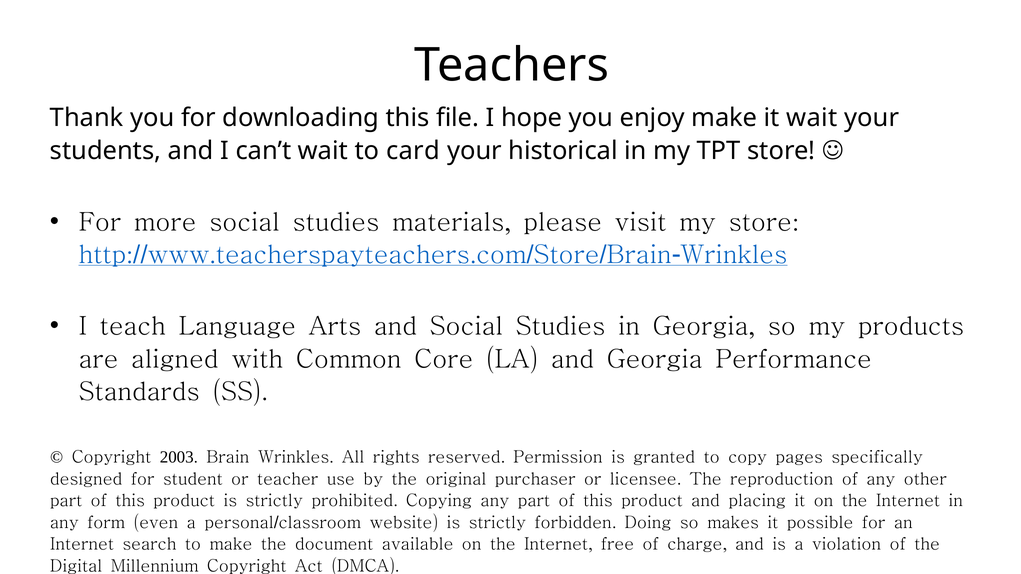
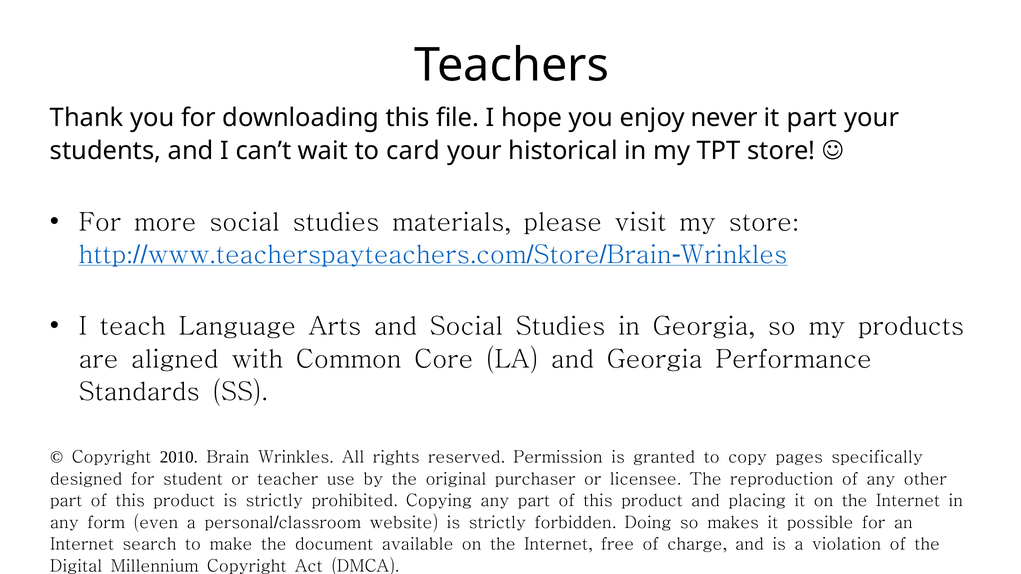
enjoy make: make -> never (724, 118)
it wait: wait -> part (812, 118)
2003: 2003 -> 2010 (179, 457)
